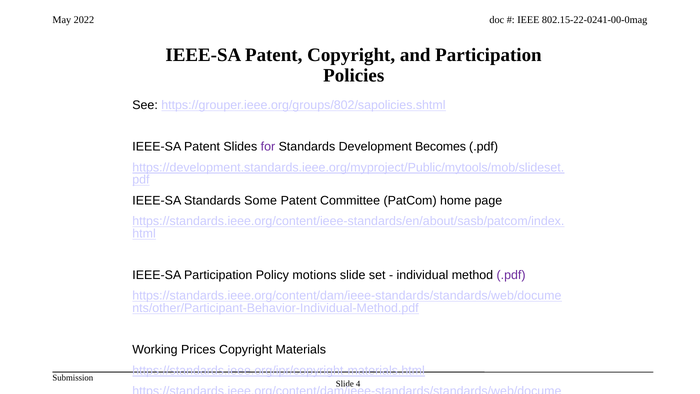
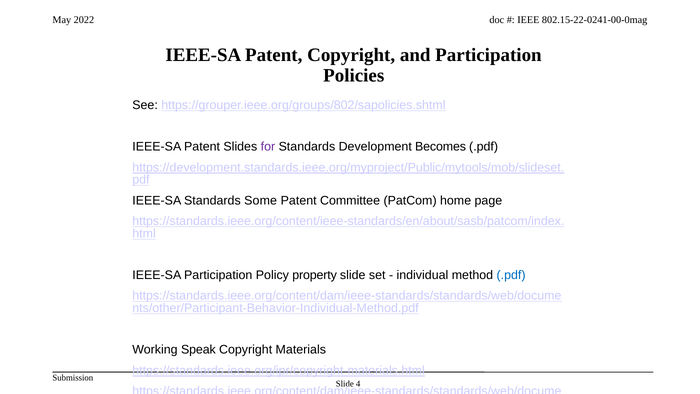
motions: motions -> property (315, 275)
.pdf colour: purple -> blue (511, 275)
Prices: Prices -> Speak (198, 350)
